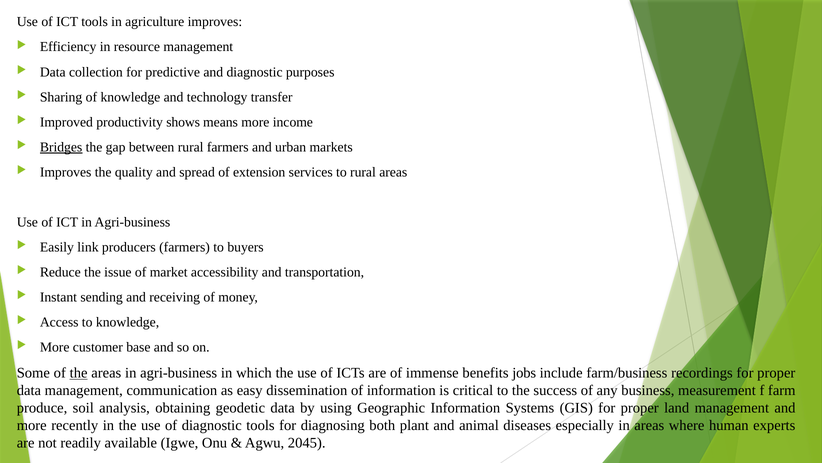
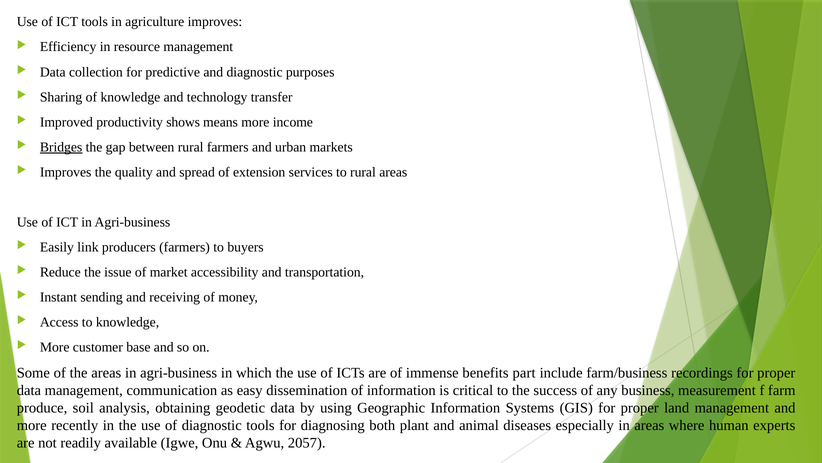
the underline: present -> none (79, 372)
jobs: jobs -> part (524, 372)
2045: 2045 -> 2057 (307, 442)
